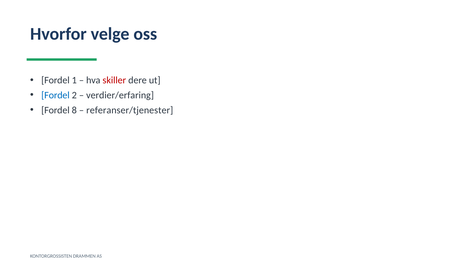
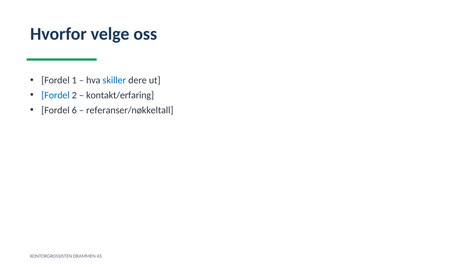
skiller colour: red -> blue (114, 80)
verdier/erfaring: verdier/erfaring -> kontakt/erfaring (120, 95)
8: 8 -> 6 (74, 110)
referanser/tjenester: referanser/tjenester -> referanser/nøkkeltall (130, 110)
